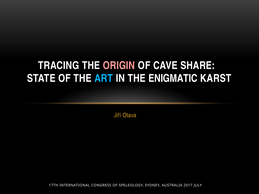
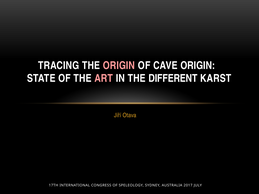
CAVE SHARE: SHARE -> ORIGIN (198, 66)
ART colour: light blue -> pink (104, 79)
ENIGMATIC: ENIGMATIC -> DIFFERENT (173, 79)
